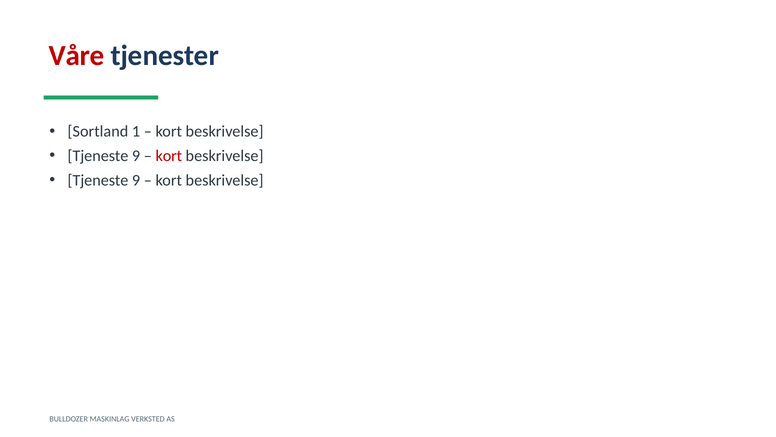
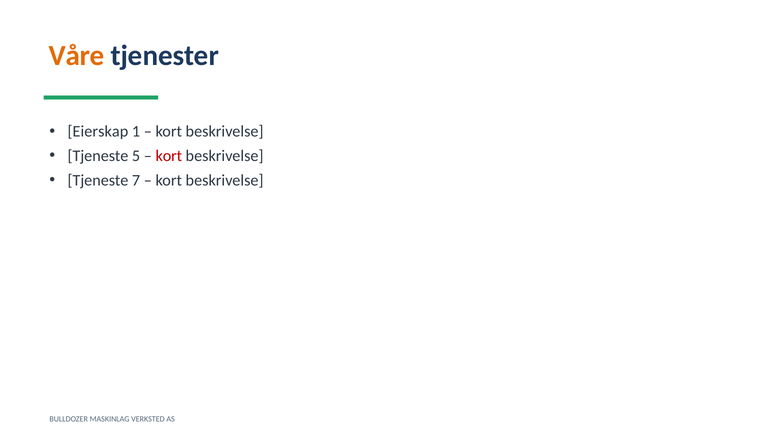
Våre colour: red -> orange (77, 55)
Sortland: Sortland -> Eierskap (98, 131)
9: 9 -> 5 (136, 156)
9: 9 -> 7 (136, 180)
